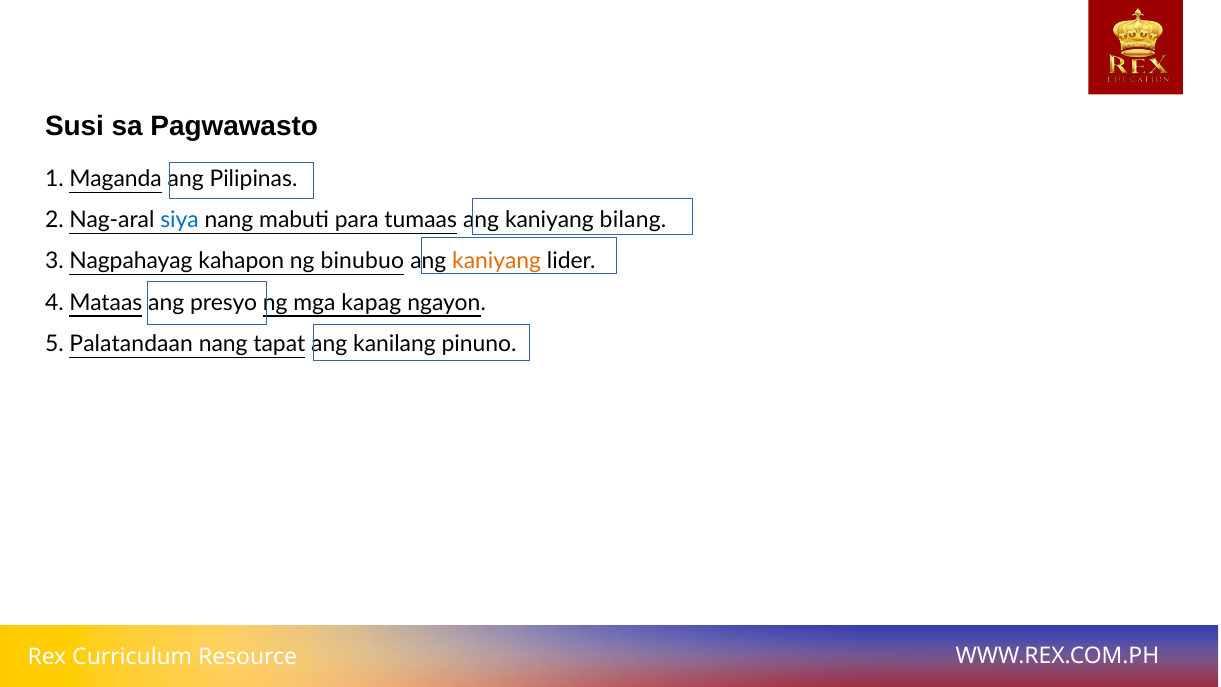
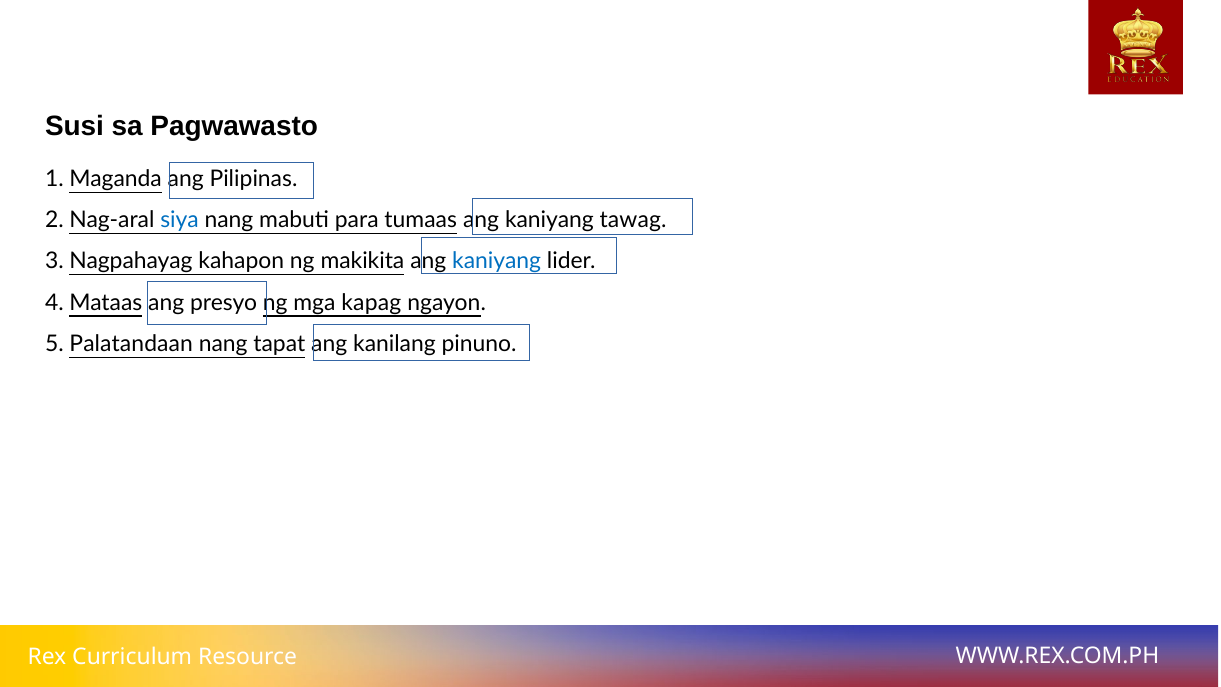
bilang: bilang -> tawag (633, 220)
binubuo: binubuo -> makikita (362, 261)
kaniyang colour: orange -> blue (497, 261)
